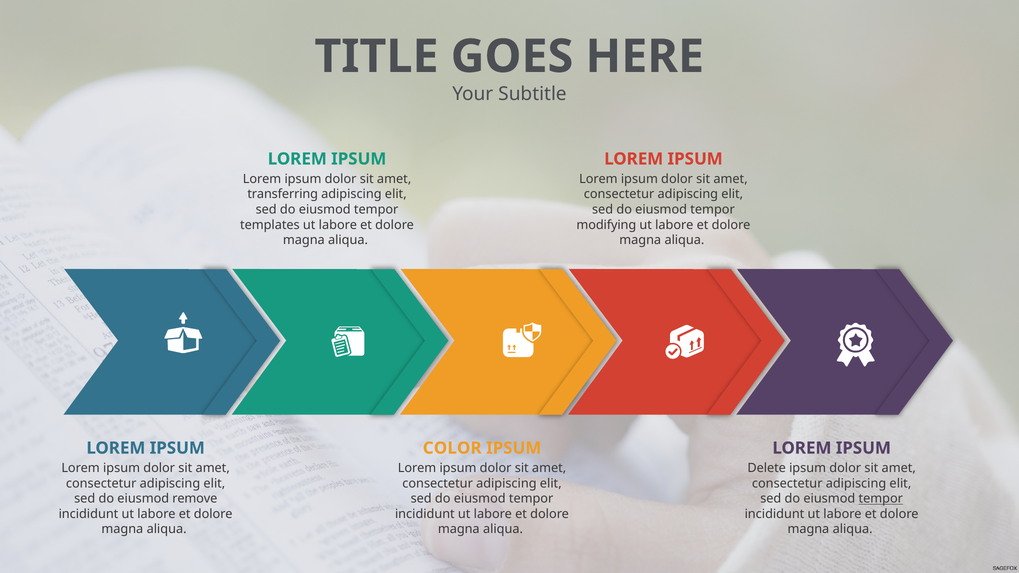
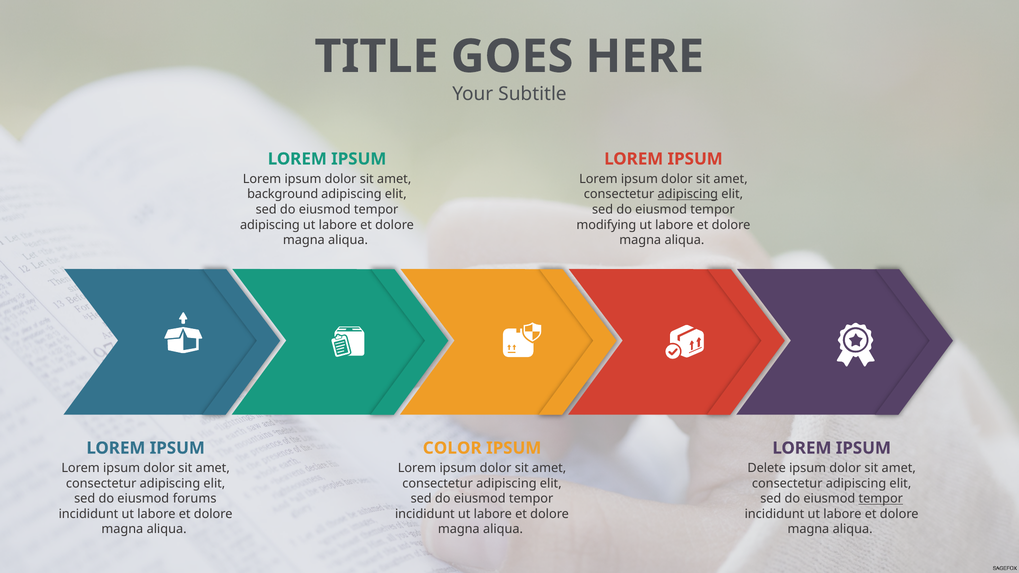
transferring: transferring -> background (283, 194)
adipiscing underline: none -> present (688, 194)
templates: templates -> adipiscing (270, 225)
remove: remove -> forums (195, 499)
